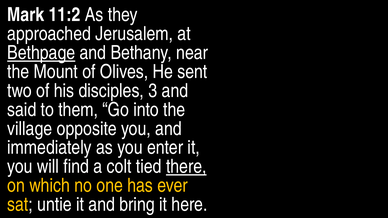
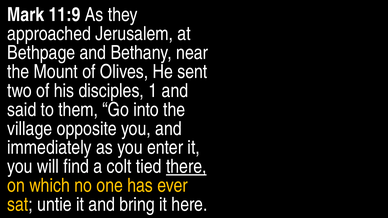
11:2: 11:2 -> 11:9 (65, 15)
Bethpage underline: present -> none (41, 53)
3: 3 -> 1 (153, 91)
